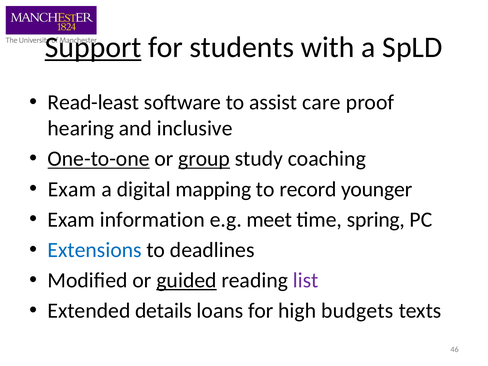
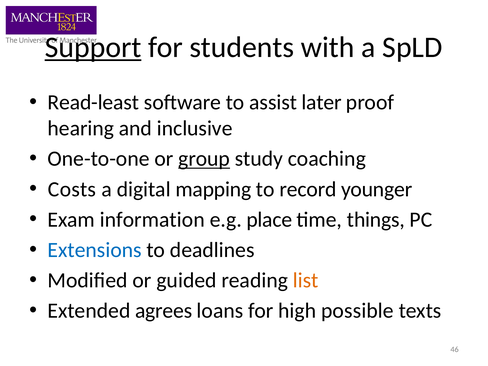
care: care -> later (322, 102)
One-to-one underline: present -> none (99, 159)
Exam: Exam -> Costs (72, 189)
meet: meet -> place (269, 220)
spring: spring -> things (376, 220)
guided underline: present -> none (187, 280)
list colour: purple -> orange (306, 280)
details: details -> agrees (164, 311)
budgets: budgets -> possible (357, 311)
